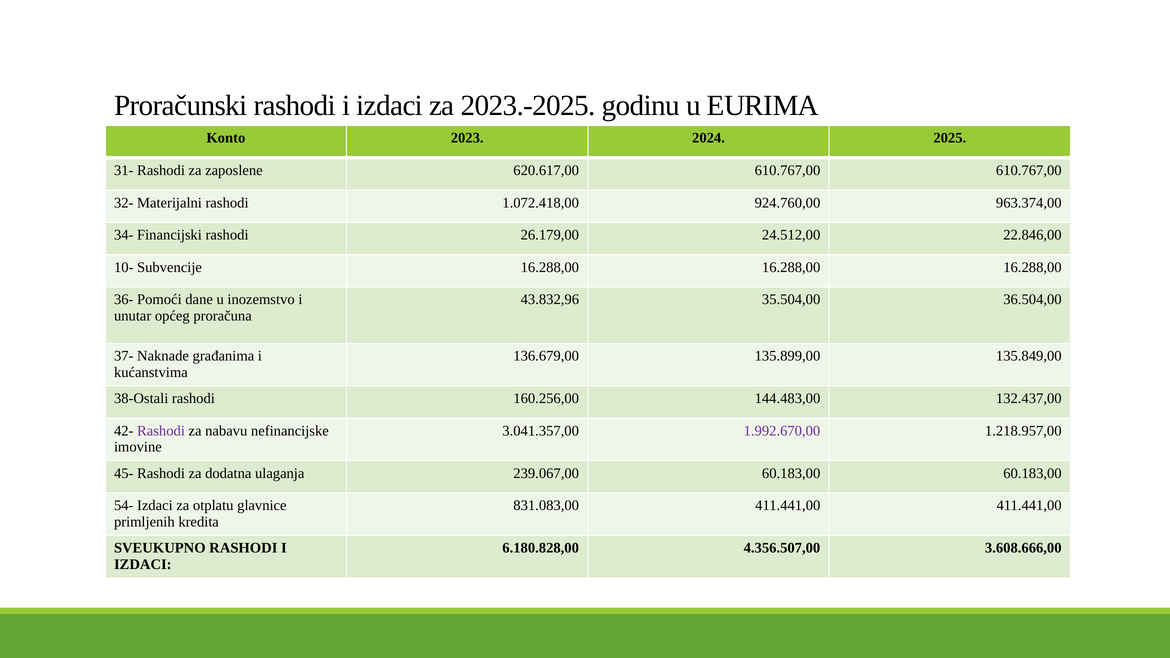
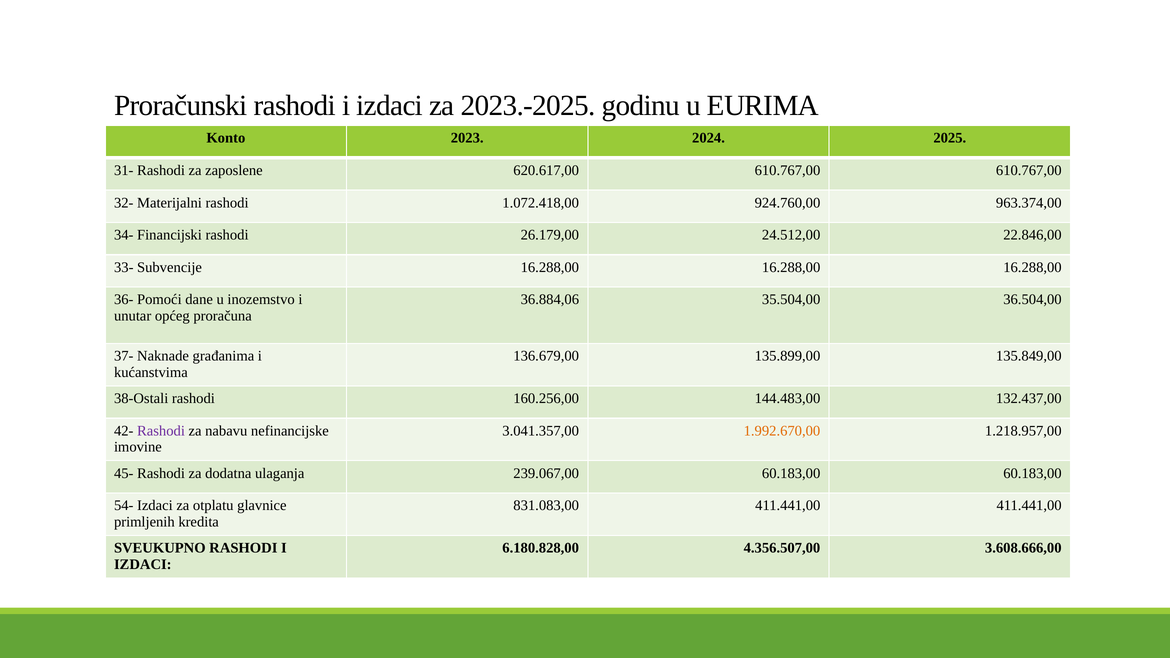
10-: 10- -> 33- (124, 267)
43.832,96: 43.832,96 -> 36.884,06 (550, 300)
1.992.670,00 colour: purple -> orange (782, 431)
